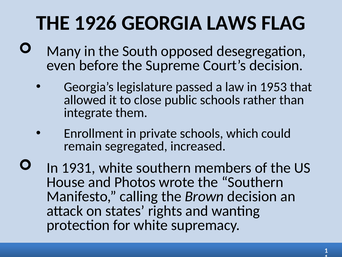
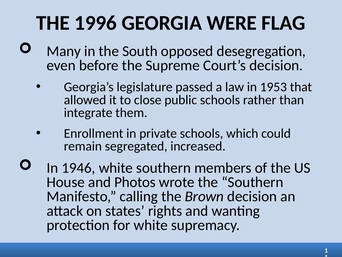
1926: 1926 -> 1996 (96, 23)
LAWS: LAWS -> WERE (232, 23)
1931: 1931 -> 1946 (78, 168)
